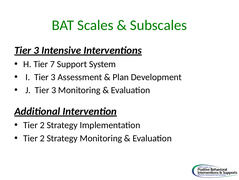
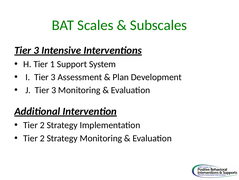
7: 7 -> 1 (52, 64)
